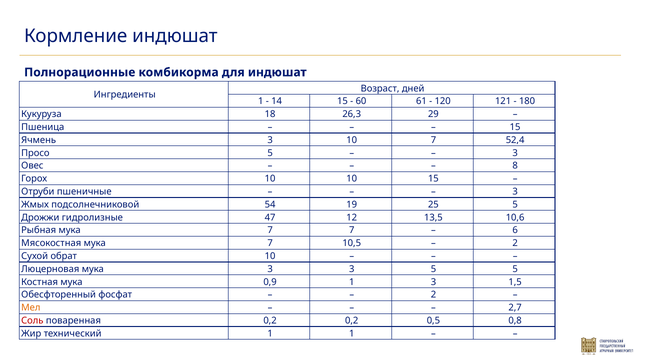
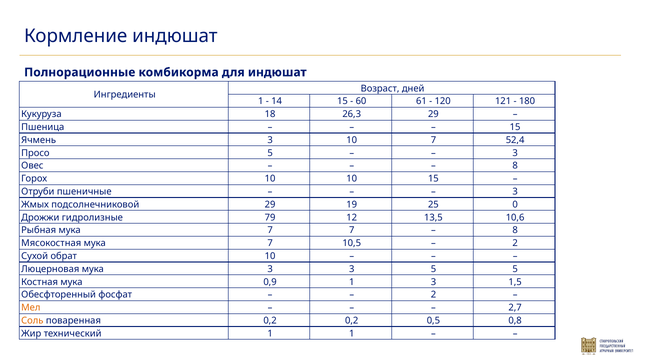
подсолнечниковой 54: 54 -> 29 (270, 204)
25 5: 5 -> 0 (515, 204)
47: 47 -> 79 (270, 217)
6: 6 -> 8 (515, 230)
Соль colour: red -> orange (32, 320)
